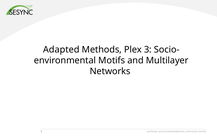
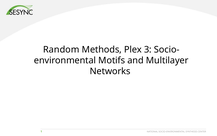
Adapted: Adapted -> Random (61, 49)
